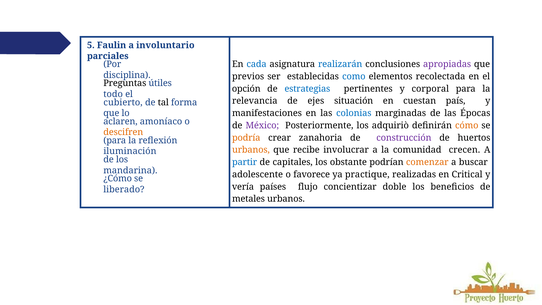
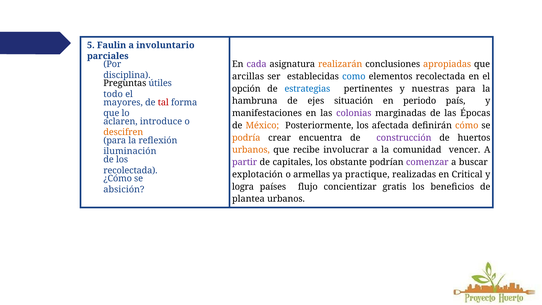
cada colour: blue -> purple (257, 64)
realizarán colour: blue -> orange (340, 64)
apropiadas colour: purple -> orange (447, 64)
previos: previos -> arcillas (248, 76)
corporal: corporal -> nuestras (430, 89)
relevancia: relevancia -> hambruna (255, 101)
cuestan: cuestan -> periodo (420, 101)
cubierto: cubierto -> mayores (123, 102)
tal colour: black -> red (163, 102)
colonias colour: blue -> purple (354, 113)
amoníaco: amoníaco -> introduce (161, 121)
México colour: purple -> orange (262, 125)
adquiriò: adquiriò -> afectada (390, 125)
zanahoria: zanahoria -> encuentra (321, 138)
crecen: crecen -> vencer (465, 150)
partir colour: blue -> purple (245, 162)
comenzar colour: orange -> purple (427, 162)
mandarina: mandarina -> recolectada (130, 170)
adolescente: adolescente -> explotación (257, 174)
favorece: favorece -> armellas (312, 174)
vería: vería -> logra (243, 187)
doble: doble -> gratis (394, 187)
liberado: liberado -> absición (124, 189)
metales: metales -> plantea (248, 199)
